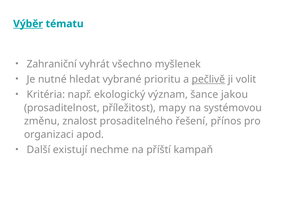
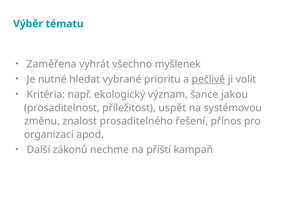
Výběr underline: present -> none (28, 24)
Zahraniční: Zahraniční -> Zaměřena (52, 64)
mapy: mapy -> uspět (172, 108)
existují: existují -> zákonů (70, 150)
